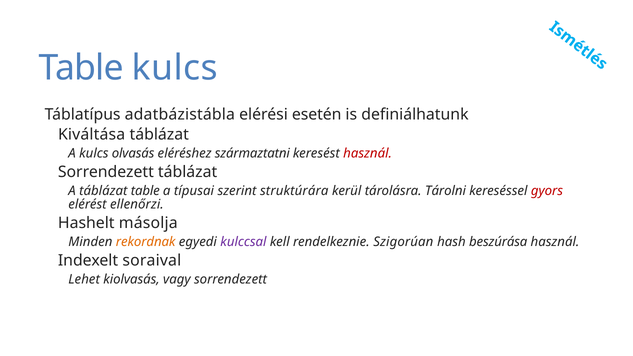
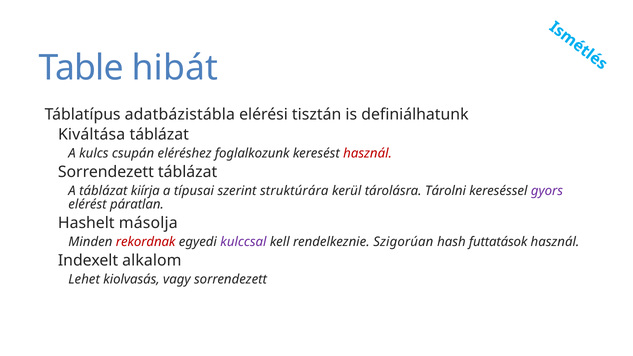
Table kulcs: kulcs -> hibát (175, 68)
esetén: esetén -> tisztán (317, 115)
olvasás: olvasás -> csupán (133, 153)
származtatni: származtatni -> foglalkozunk (252, 153)
táblázat table: table -> kiírja (145, 191)
gyors colour: red -> purple (547, 191)
ellenőrzi: ellenőrzi -> páratlan (137, 204)
rekordnak colour: orange -> red (146, 242)
beszúrása: beszúrása -> futtatások (498, 242)
soraival: soraival -> alkalom (152, 261)
